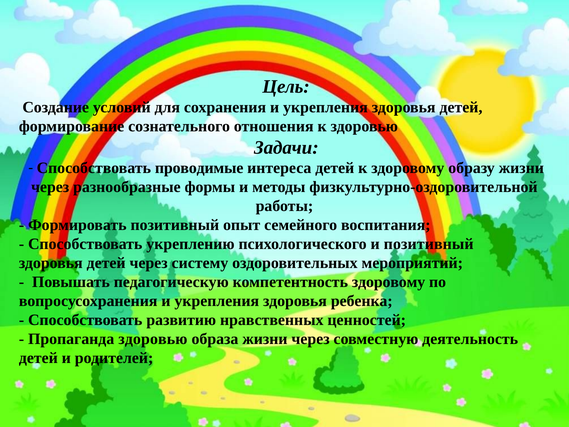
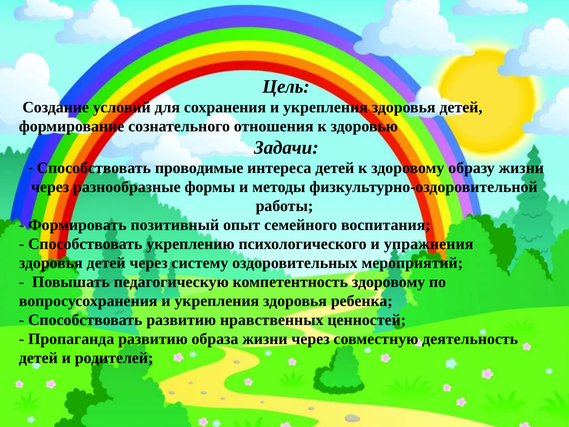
и позитивный: позитивный -> упражнения (429, 244)
Пропаганда здоровью: здоровью -> развитию (153, 339)
